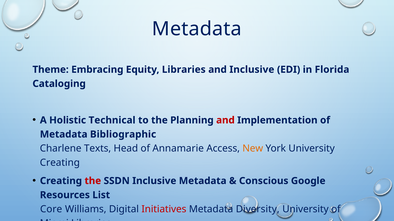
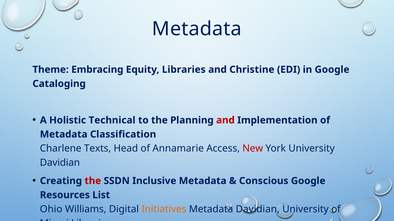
and Inclusive: Inclusive -> Christine (252, 70)
in Florida: Florida -> Google (332, 70)
Bibliographic: Bibliographic -> Classification (123, 135)
New colour: orange -> red (253, 149)
Creating: Creating -> Davidian (60, 163)
Core: Core -> Ohio (51, 210)
Initiatives colour: red -> orange (164, 210)
Metadata Diversity: Diversity -> Davidian (258, 210)
